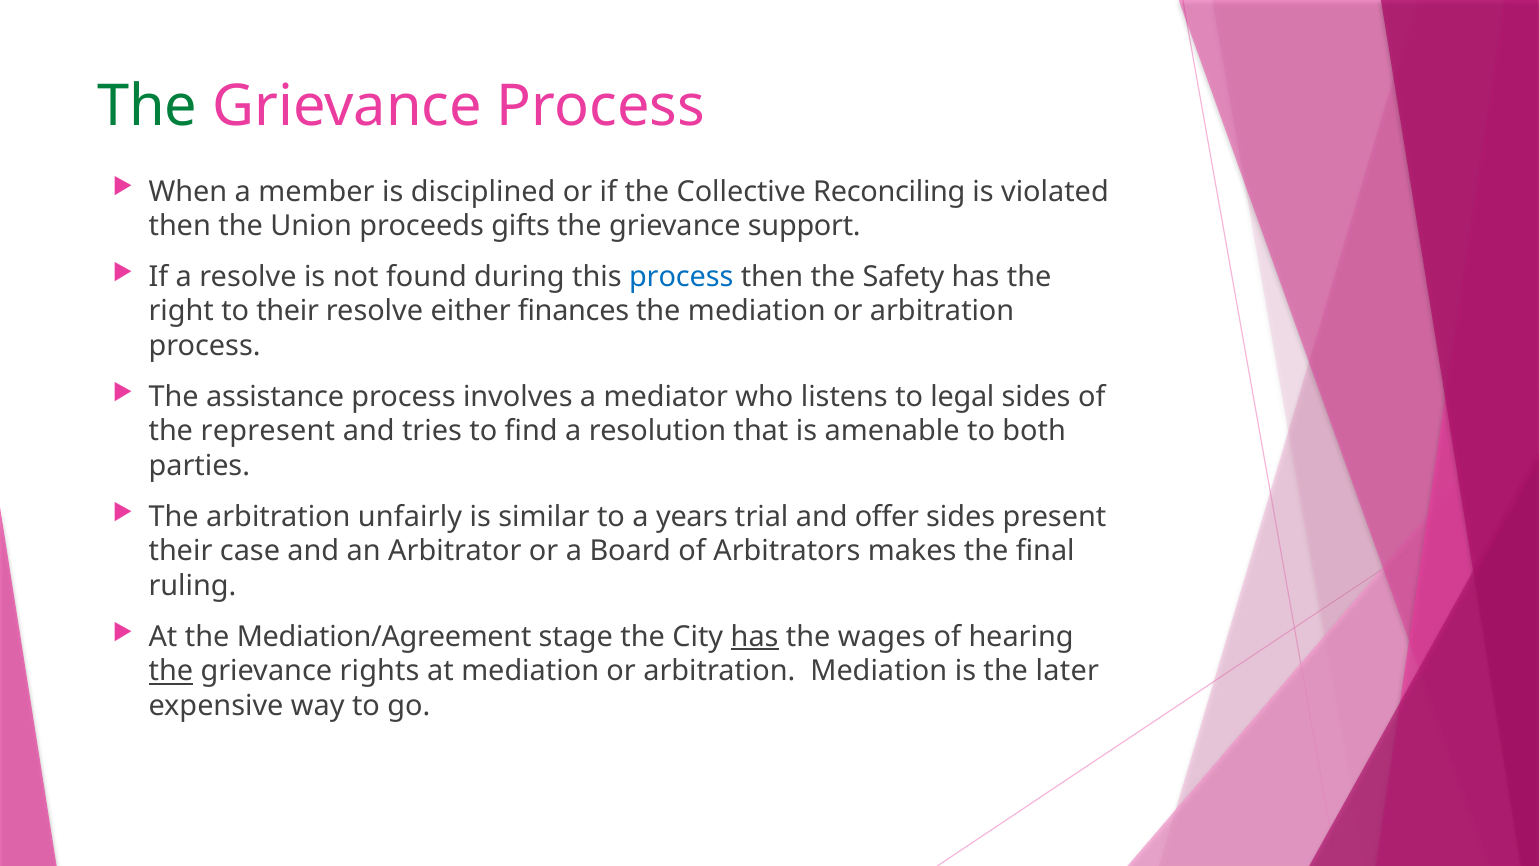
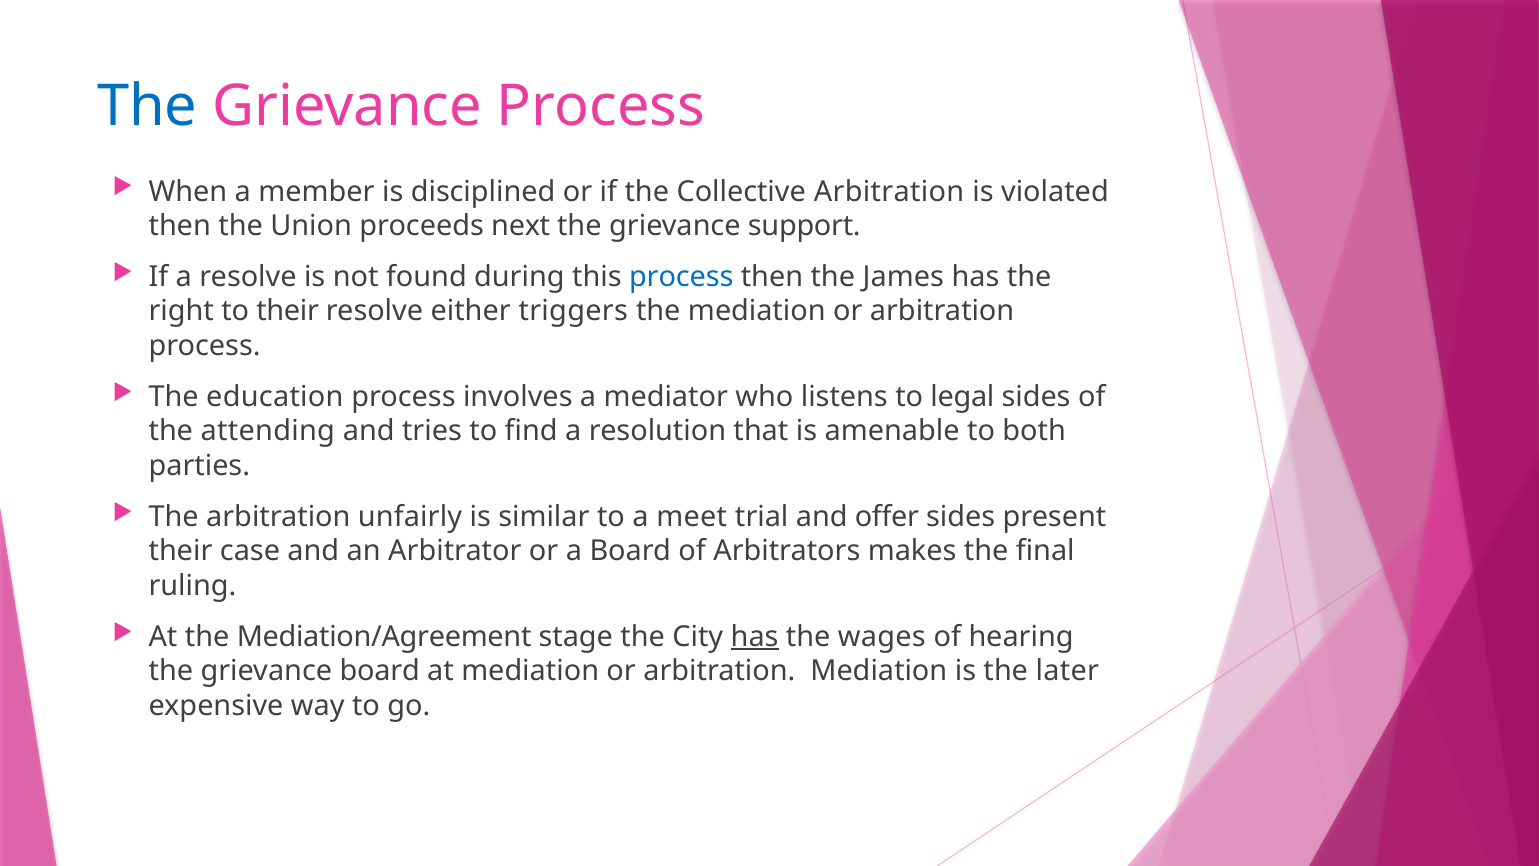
The colour: green -> blue (147, 107)
Collective Reconciling: Reconciling -> Arbitration (889, 191)
gifts: gifts -> next (521, 226)
Safety: Safety -> James (903, 277)
finances: finances -> triggers (573, 311)
assistance: assistance -> education (275, 397)
represent: represent -> attending (268, 431)
years: years -> meet (692, 517)
the underline: present -> none (171, 671)
grievance rights: rights -> board (380, 671)
